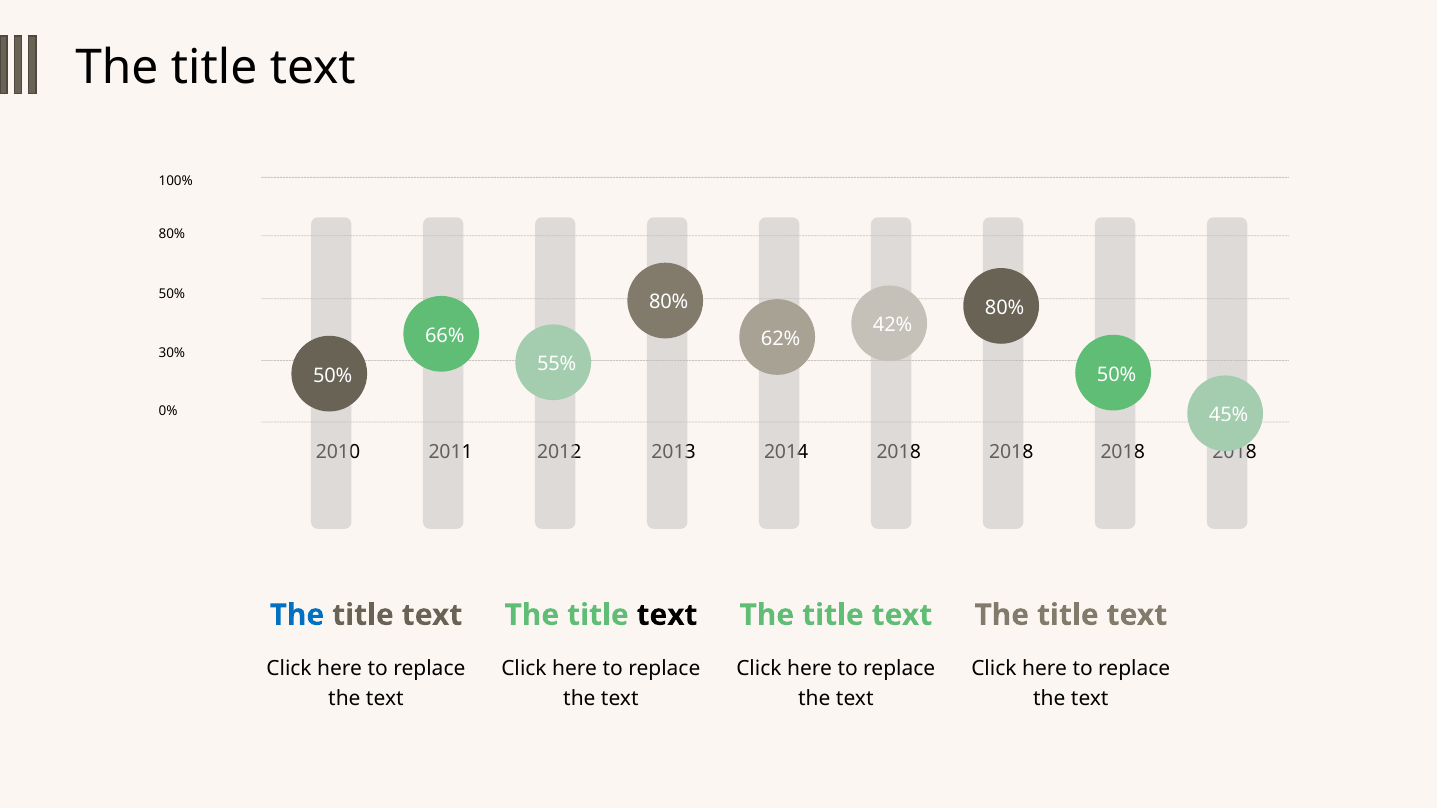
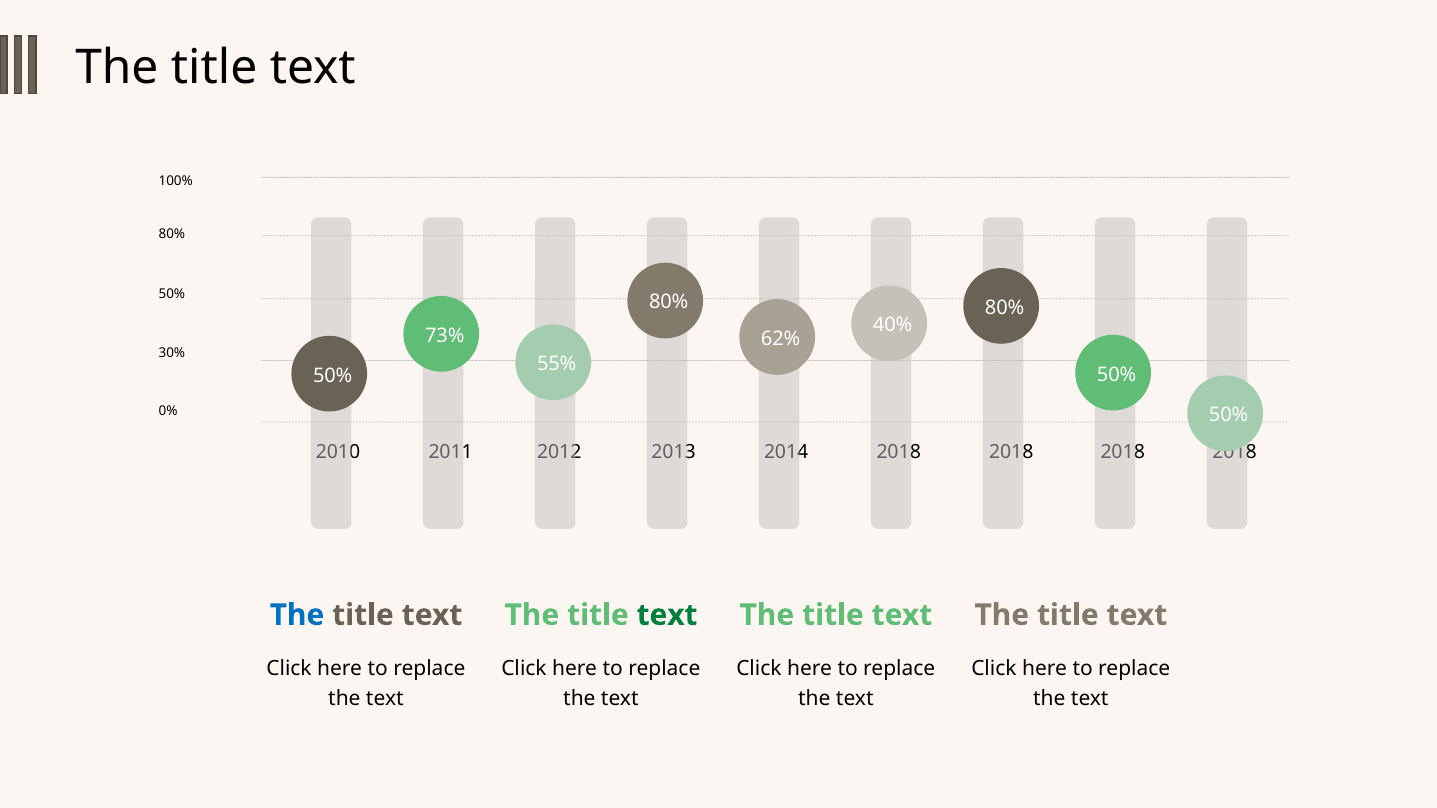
42%: 42% -> 40% (893, 325)
66%: 66% -> 73% (445, 336)
45%: 45% -> 50% (1229, 415)
text colour: black -> green (667, 615)
